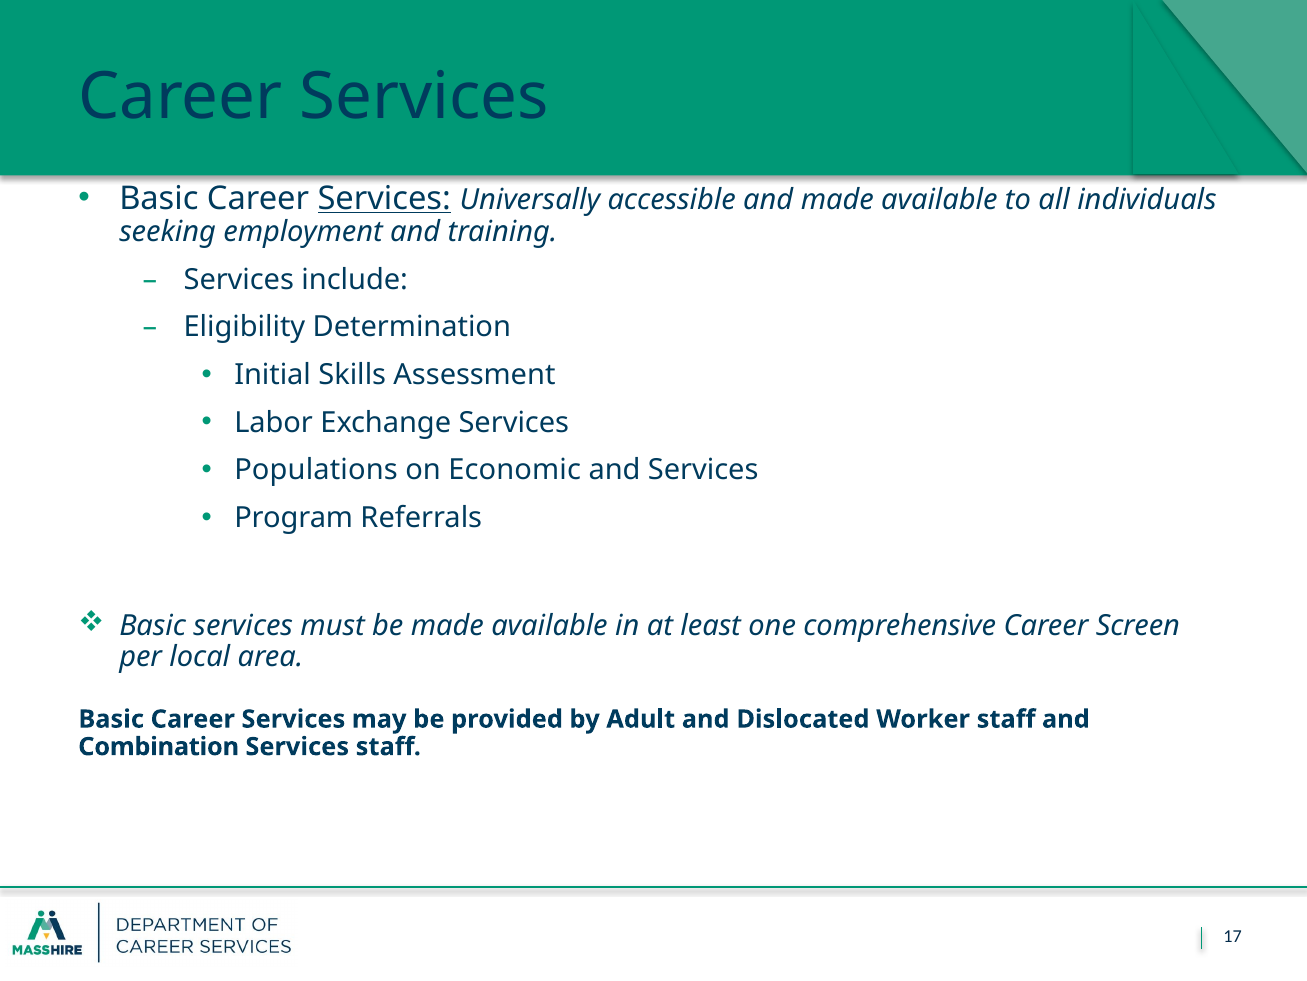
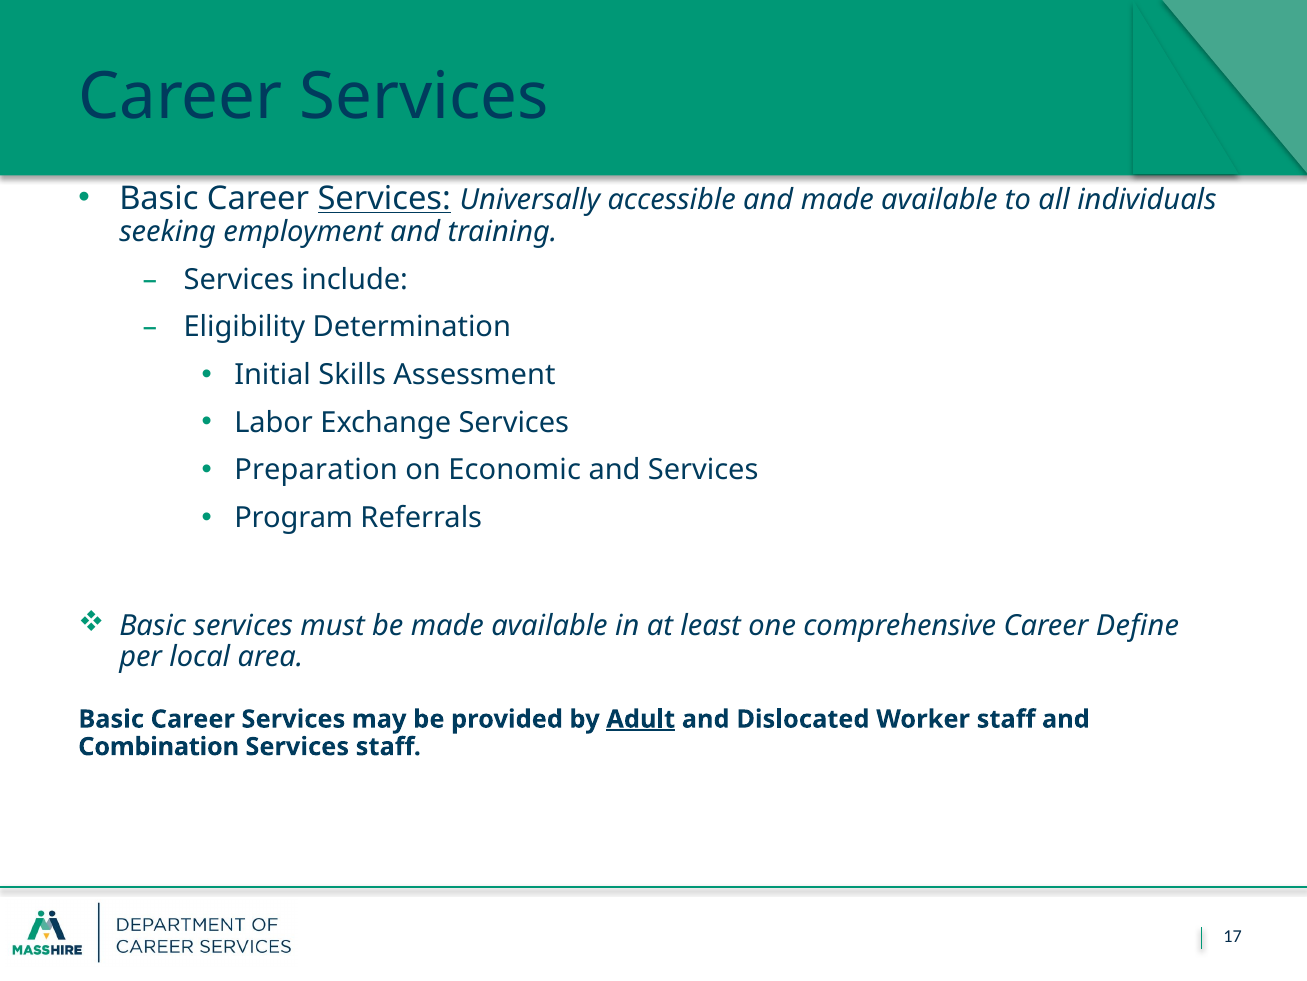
Populations: Populations -> Preparation (316, 470)
Screen: Screen -> Define (1138, 625)
Adult underline: none -> present (641, 719)
